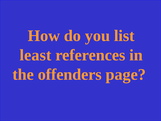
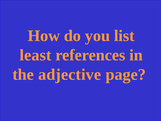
offenders: offenders -> adjective (70, 74)
